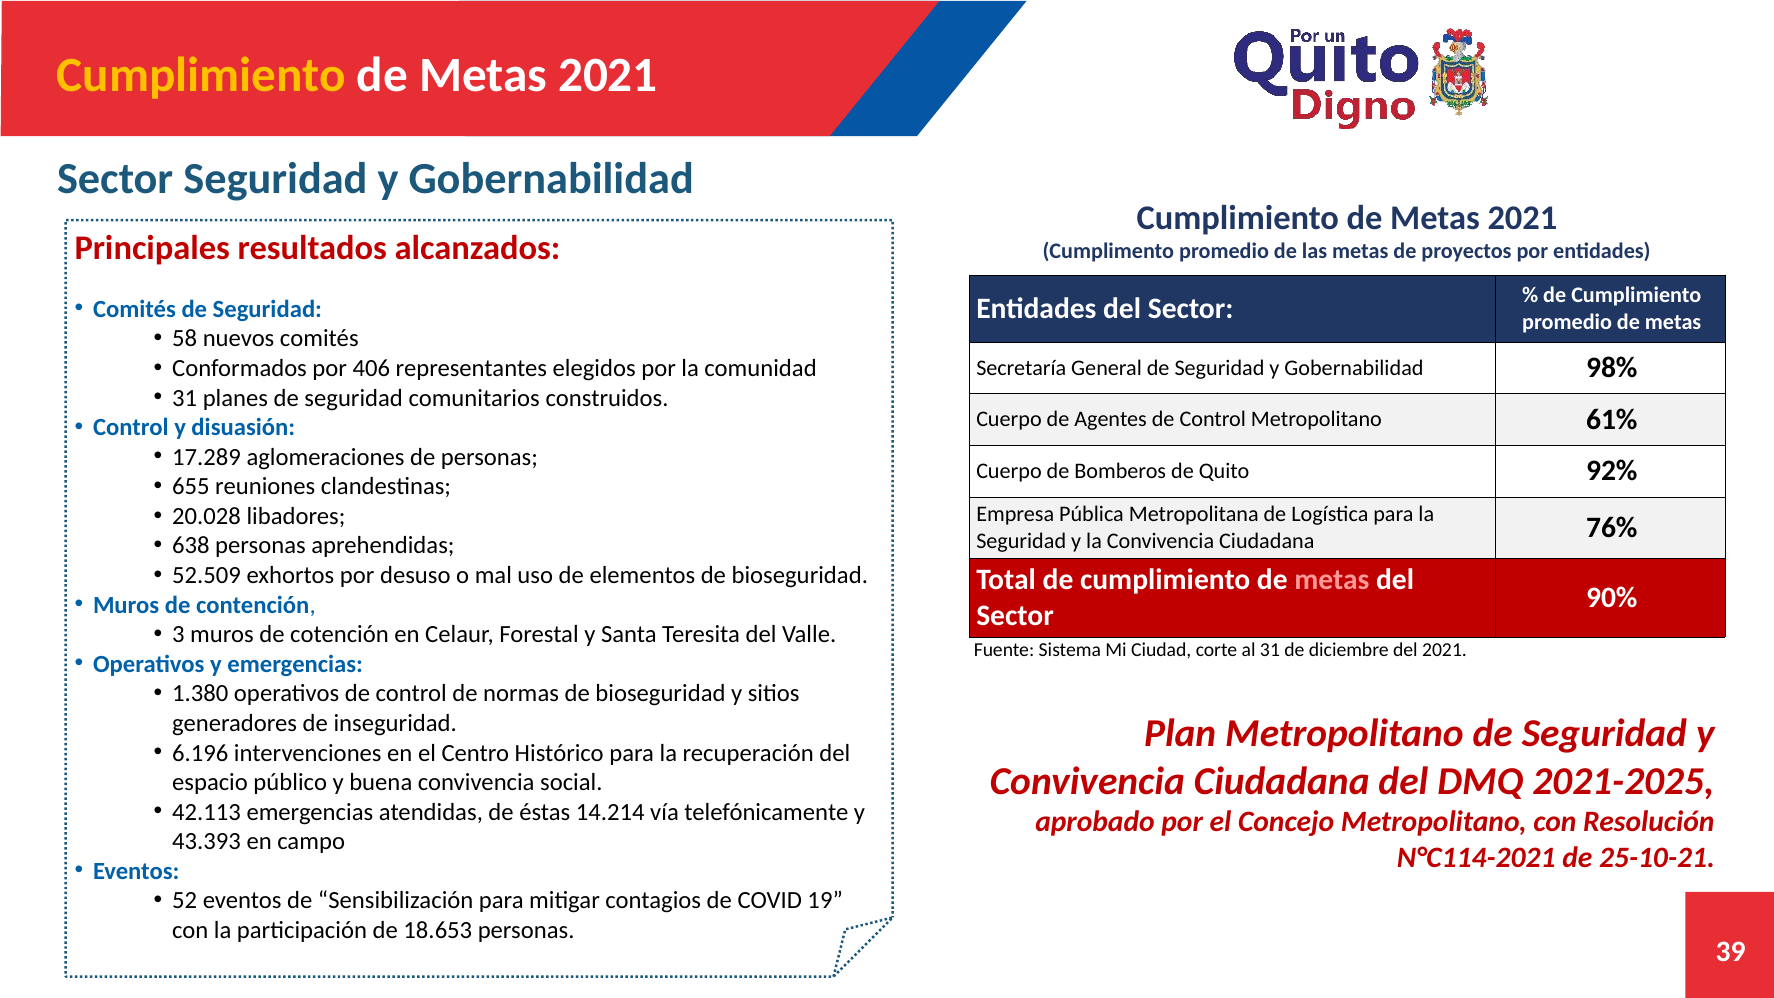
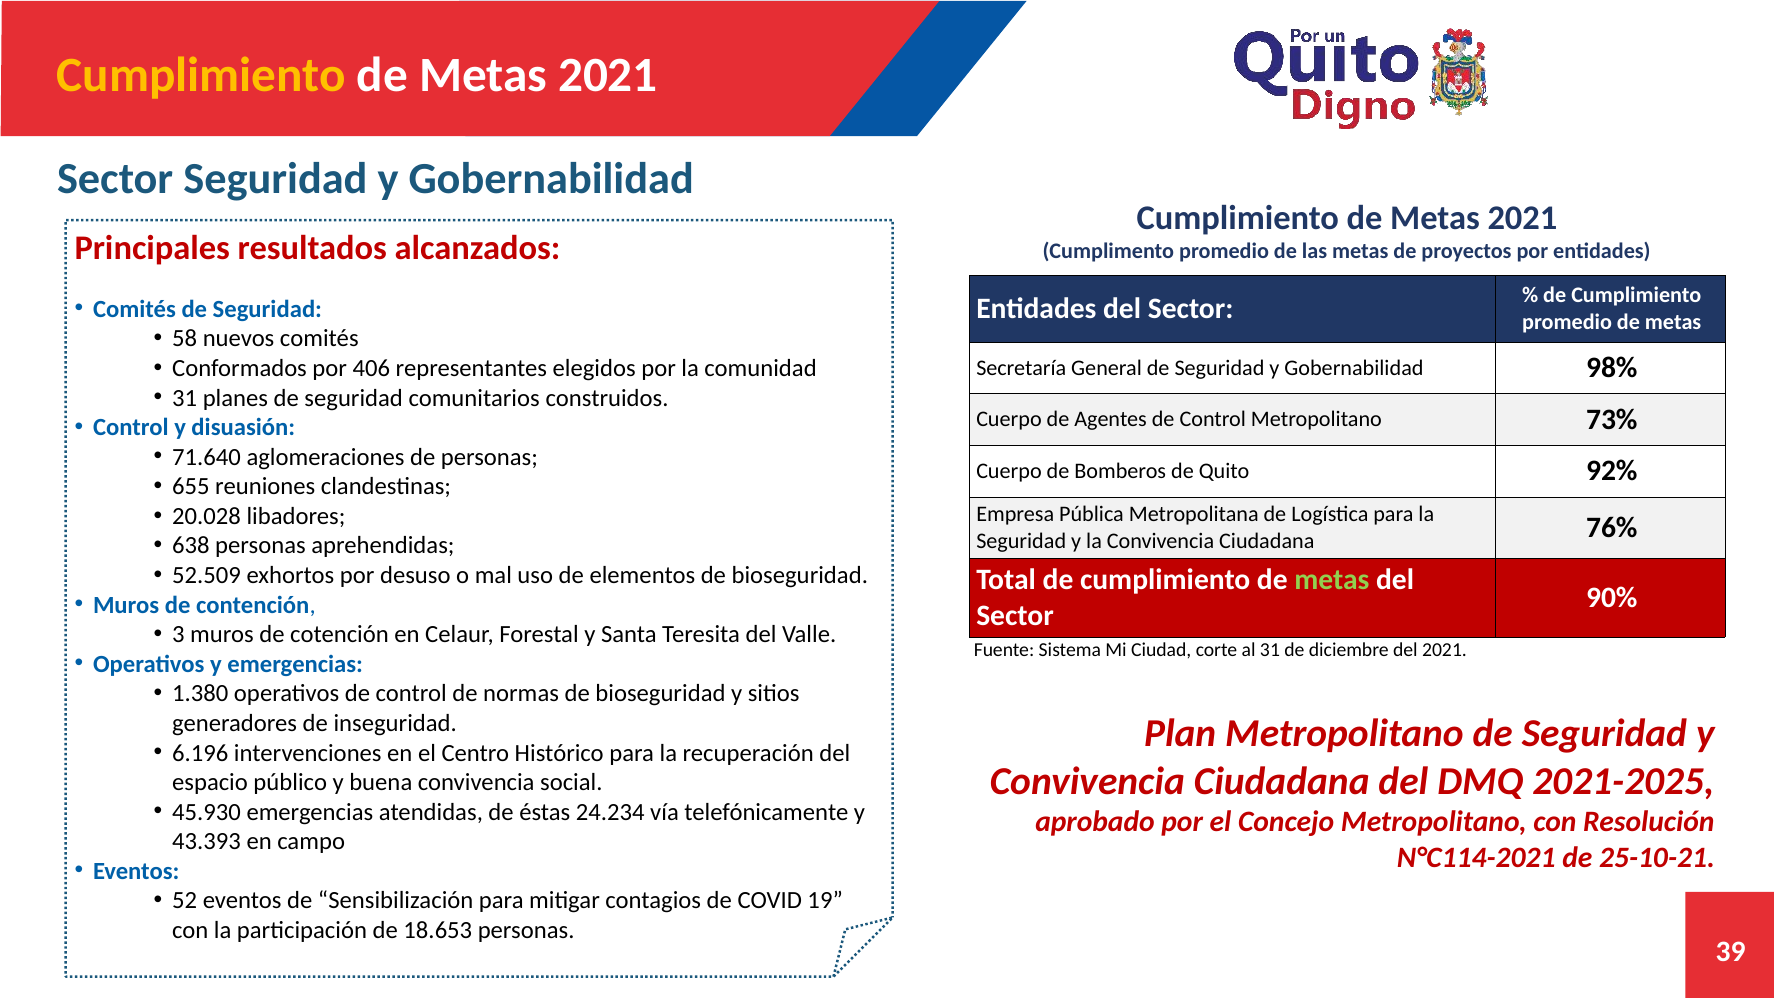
61%: 61% -> 73% (1612, 420)
17.289: 17.289 -> 71.640 (207, 457)
metas colour: pink -> light green (1332, 580)
42.113: 42.113 -> 45.930 (207, 812)
14.214: 14.214 -> 24.234 (610, 812)
